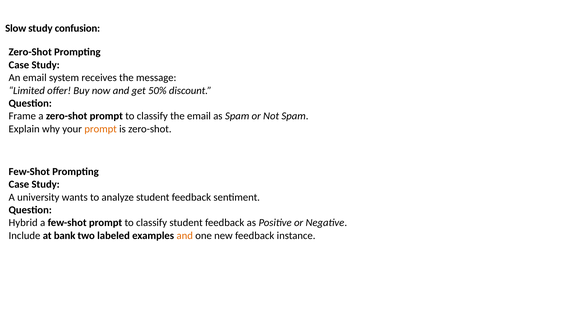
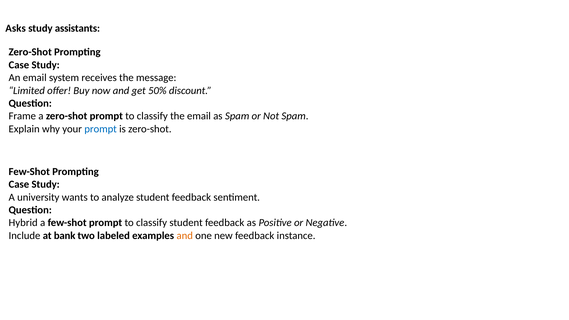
Slow: Slow -> Asks (16, 28)
confusion: confusion -> assistants (77, 28)
prompt colour: orange -> blue (101, 129)
